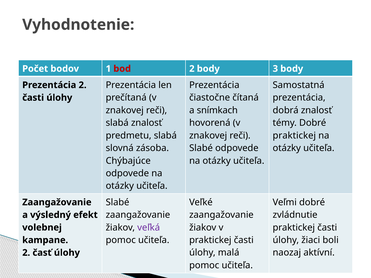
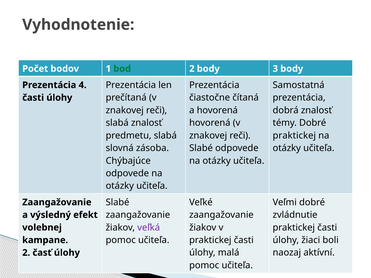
bod colour: red -> green (122, 69)
Prezentácia 2: 2 -> 4 (83, 85)
a snímkach: snímkach -> hovorená (217, 110)
